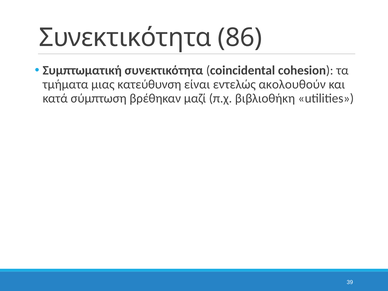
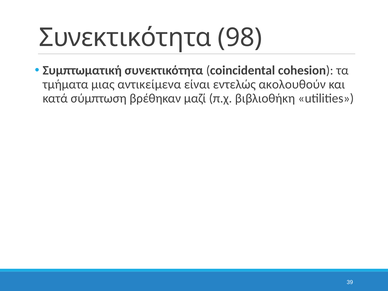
86: 86 -> 98 (240, 37)
κατεύθυνση: κατεύθυνση -> αντικείμενα (149, 84)
